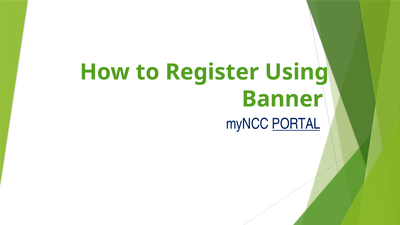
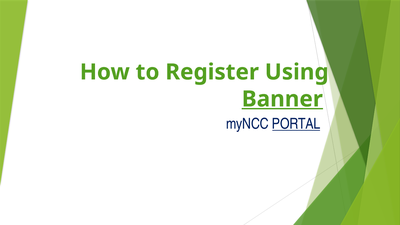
Banner underline: none -> present (282, 99)
